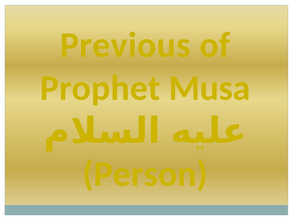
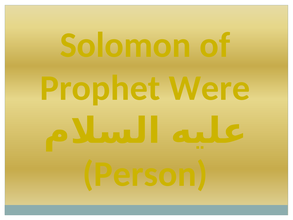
Previous: Previous -> Solomon (125, 45)
Musa: Musa -> Were (209, 88)
